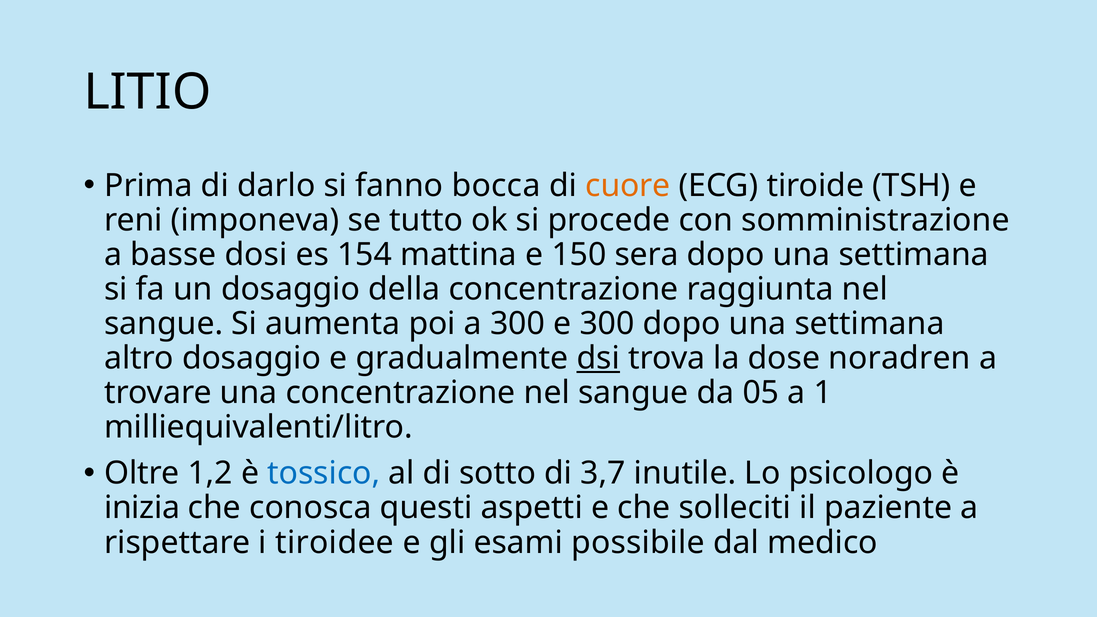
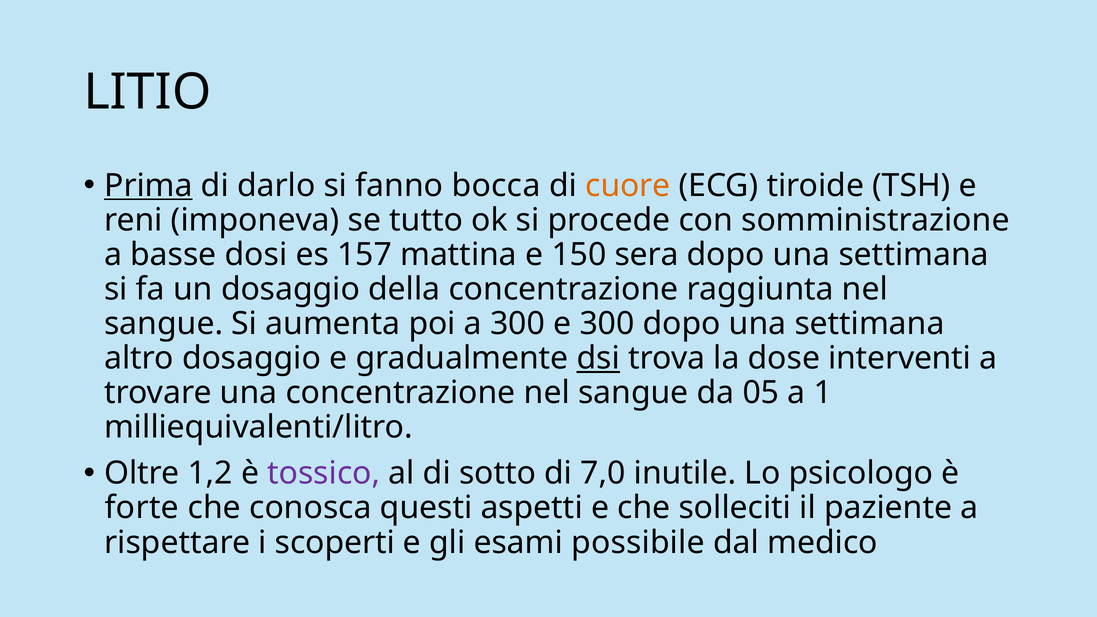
Prima underline: none -> present (148, 185)
154: 154 -> 157 (365, 255)
noradren: noradren -> interventi (900, 358)
tossico colour: blue -> purple (324, 473)
3,7: 3,7 -> 7,0 (603, 473)
inizia: inizia -> forte (142, 508)
tiroidee: tiroidee -> scoperti (335, 543)
